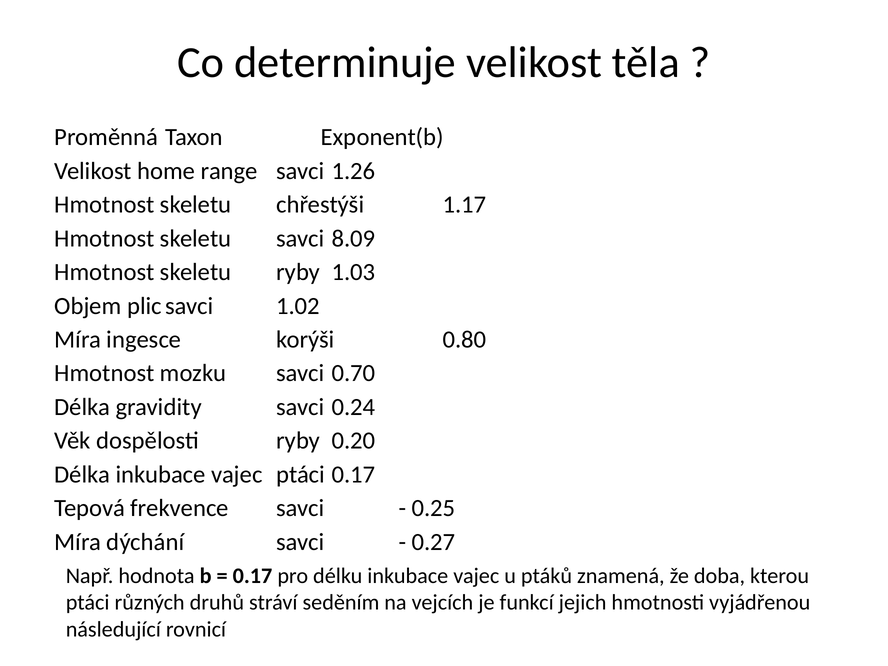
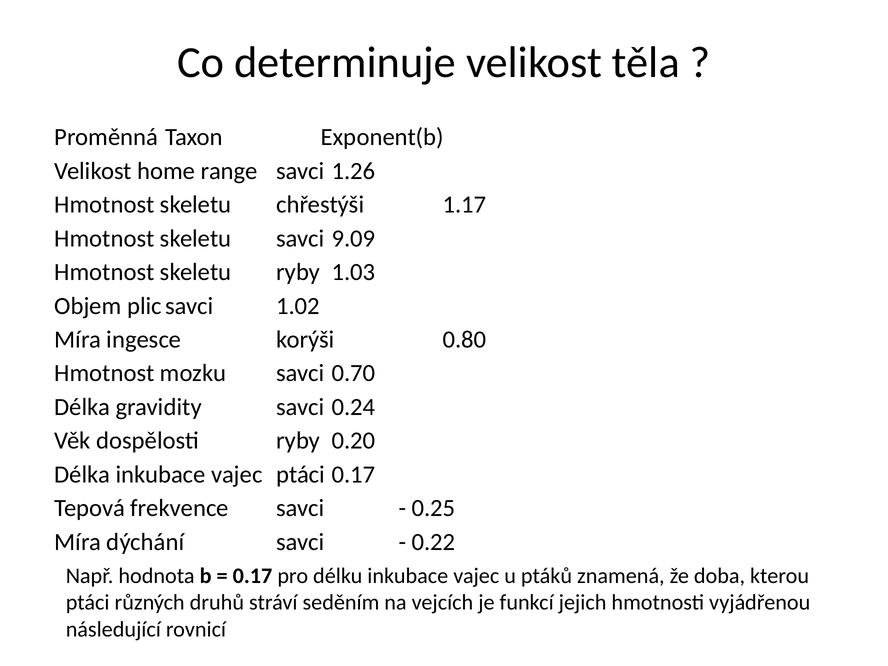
8.09: 8.09 -> 9.09 (354, 238)
0.27: 0.27 -> 0.22 (434, 542)
